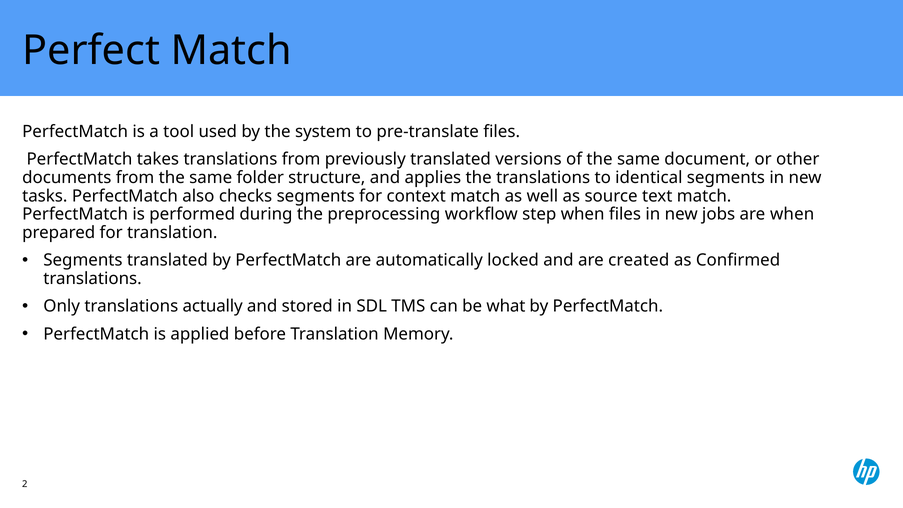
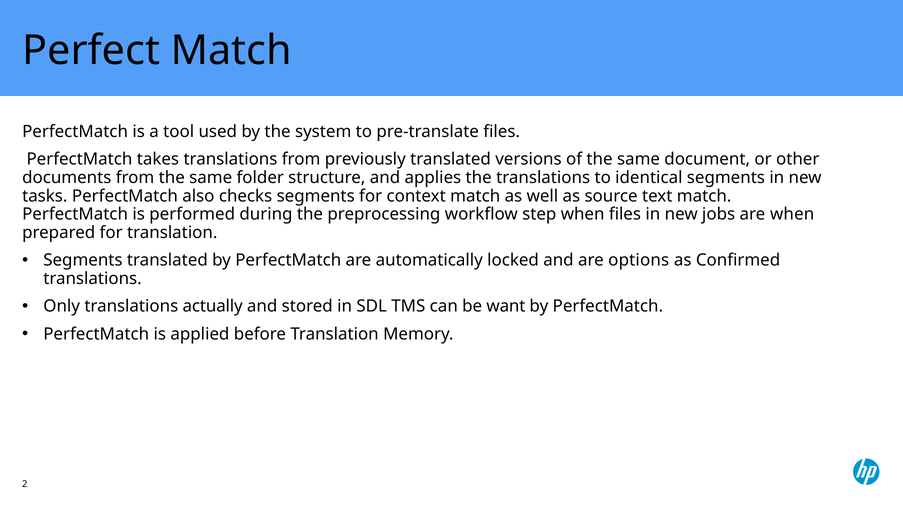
created: created -> options (639, 260)
what: what -> want (506, 306)
